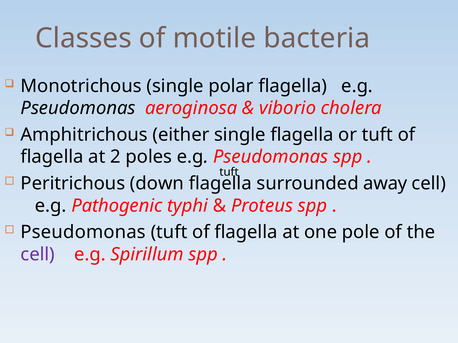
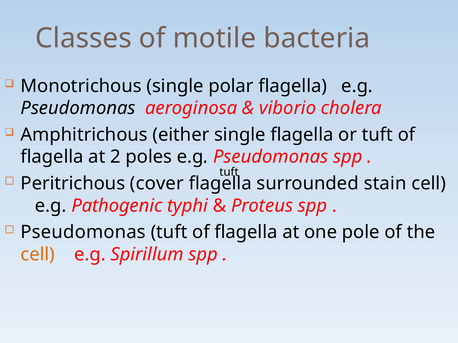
down: down -> cover (157, 184)
away: away -> stain (385, 184)
cell colour: purple -> orange (38, 255)
